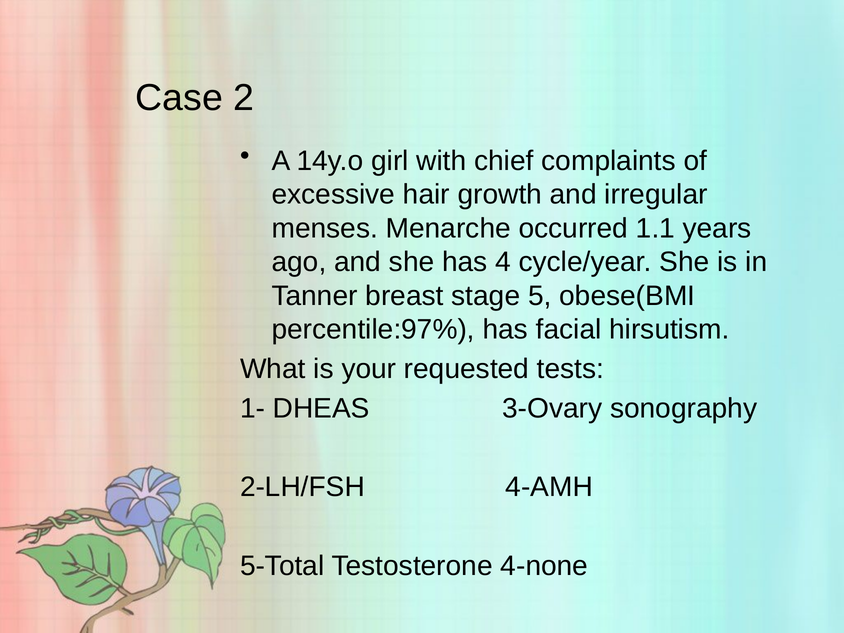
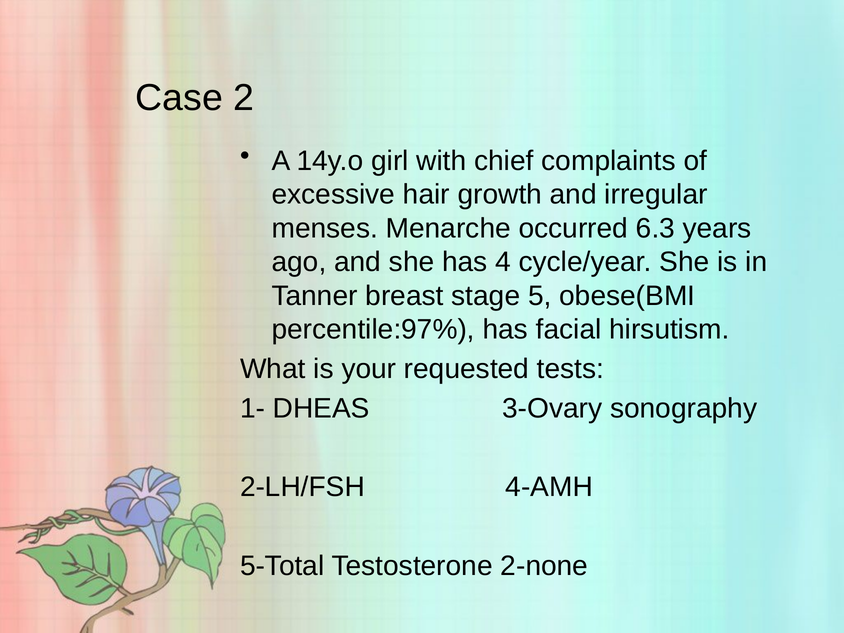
1.1: 1.1 -> 6.3 (655, 228)
4-none: 4-none -> 2-none (544, 566)
